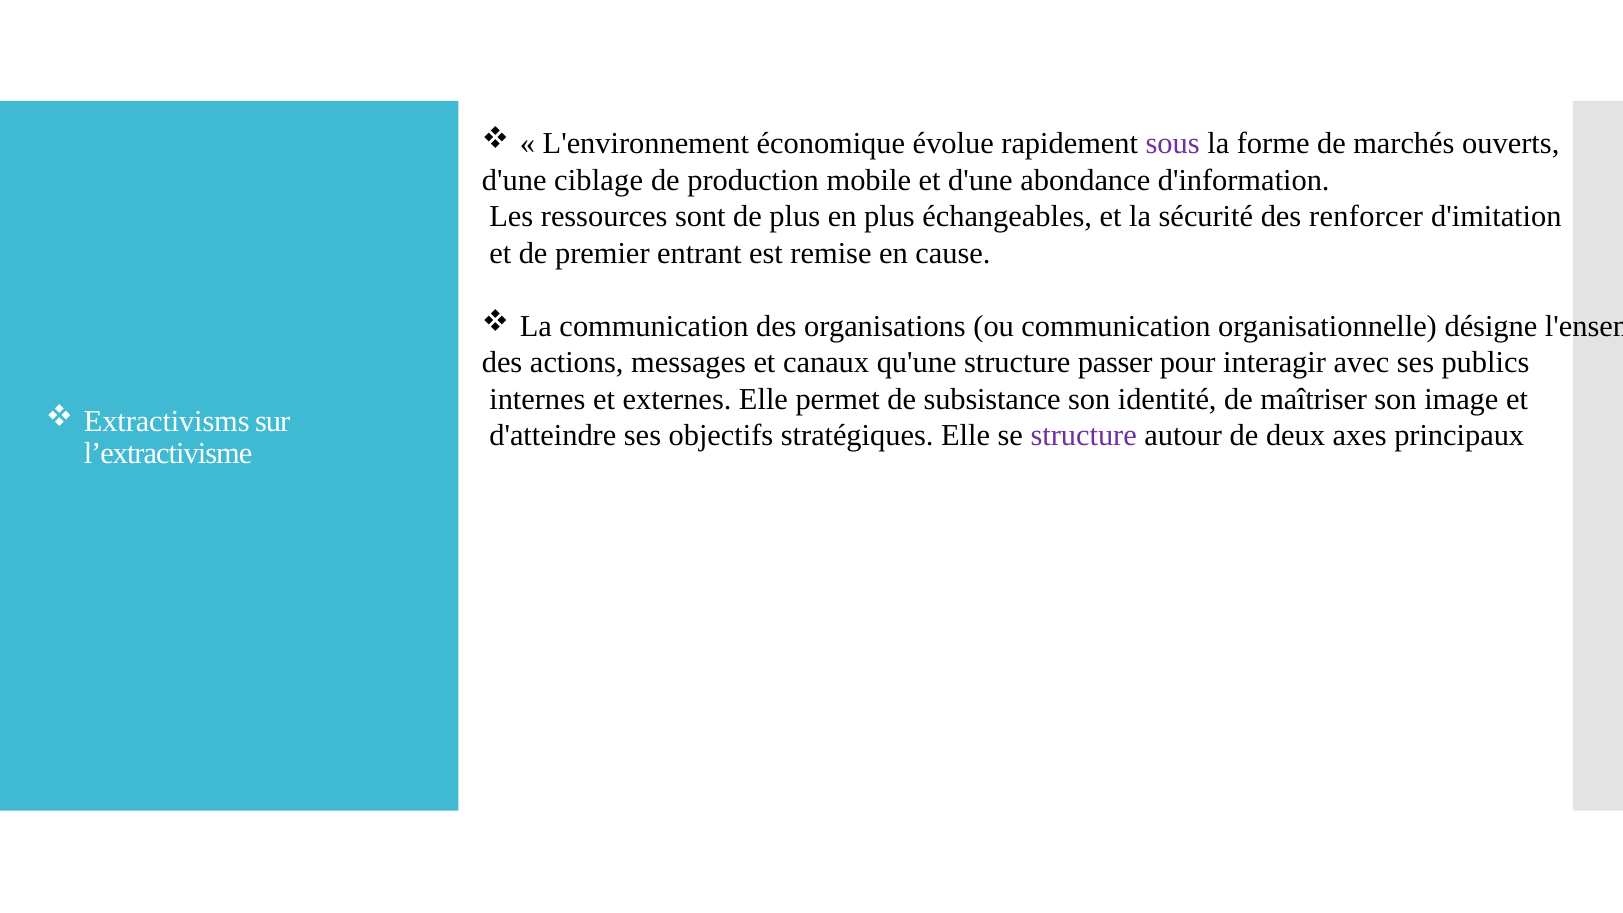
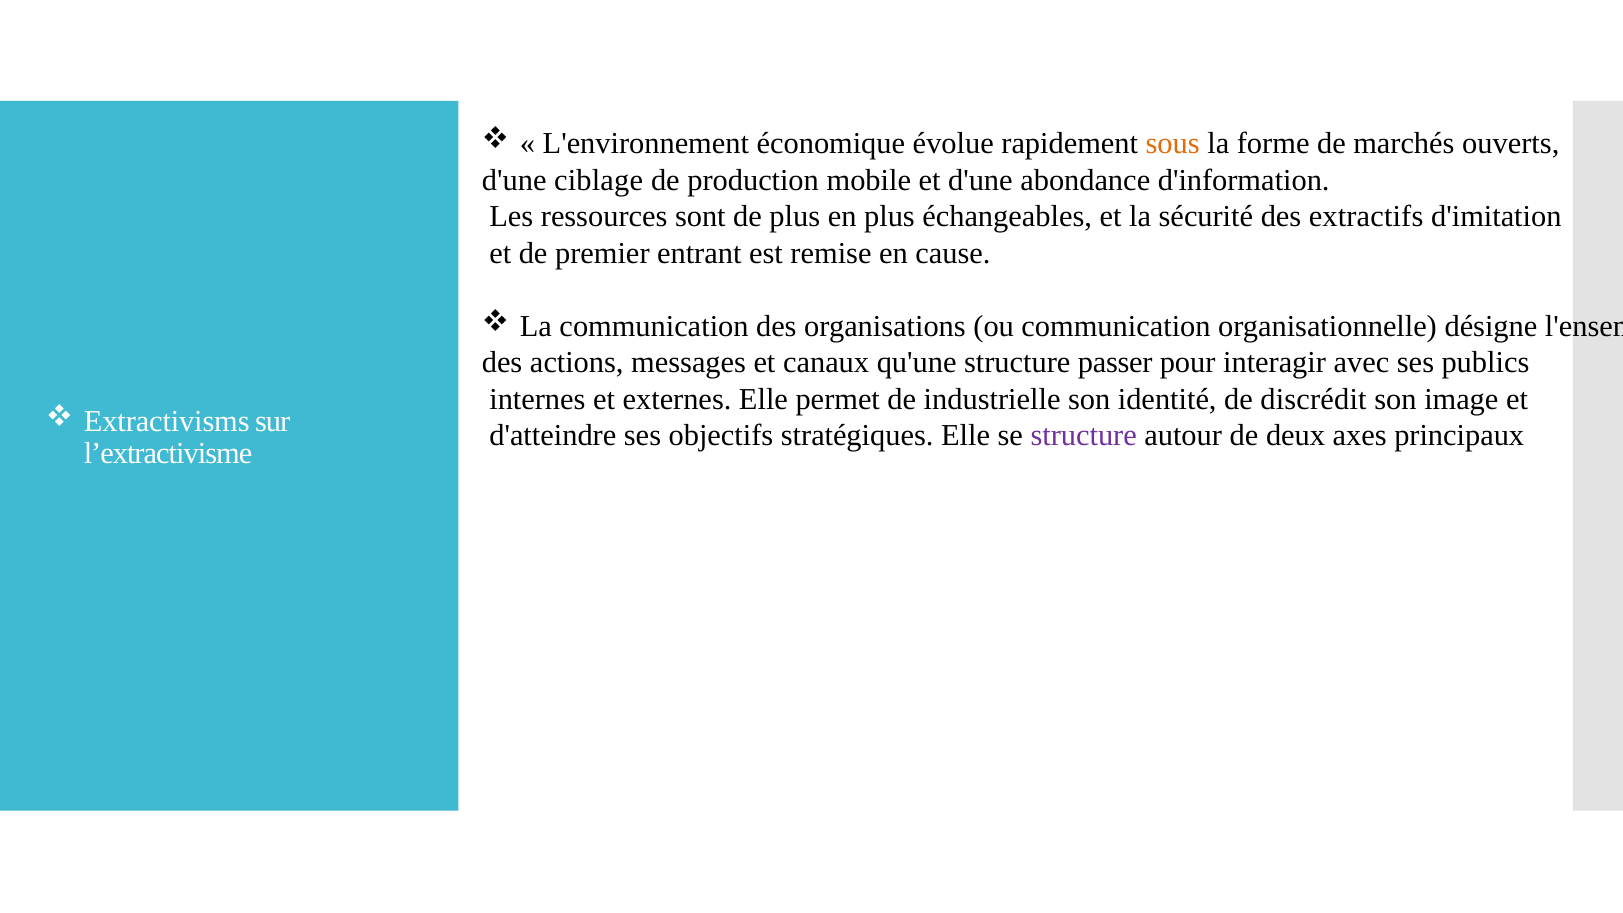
sous colour: purple -> orange (1173, 143)
renforcer: renforcer -> extractifs (1366, 216)
subsistance: subsistance -> industrielle (992, 399)
maîtriser: maîtriser -> discrédit (1313, 399)
